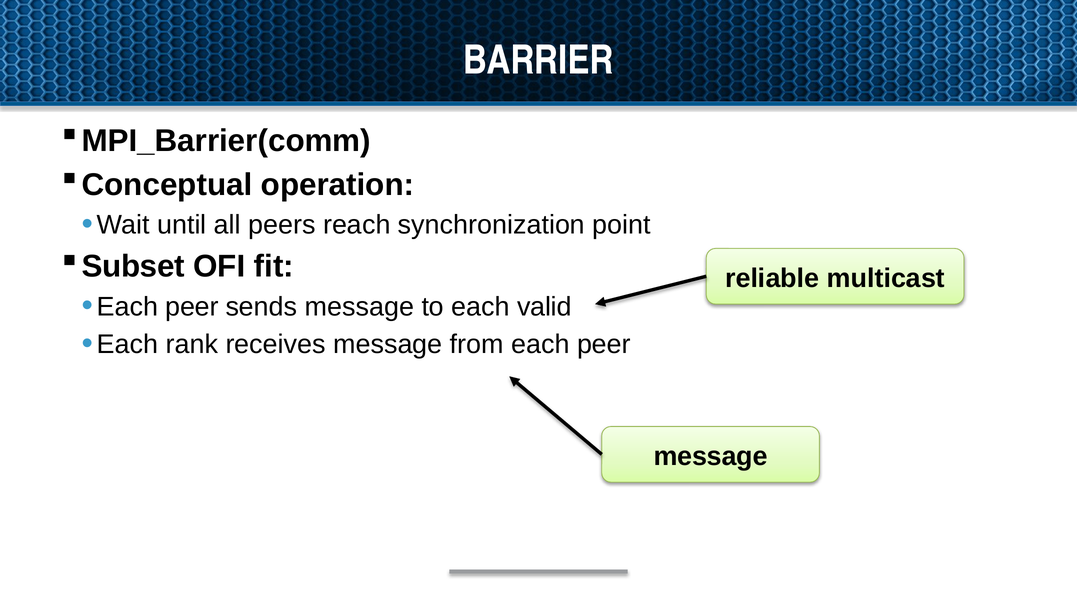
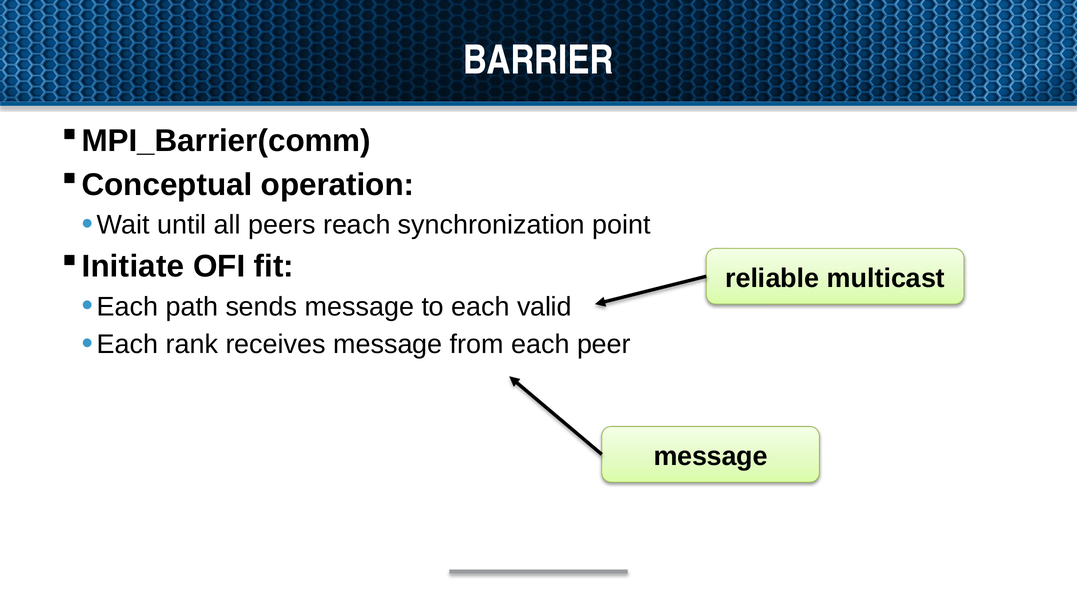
Subset: Subset -> Initiate (133, 266)
peer: peer -> path (192, 307)
